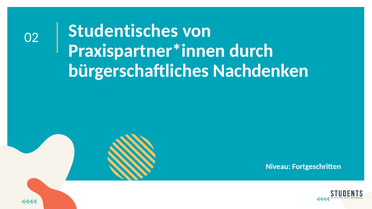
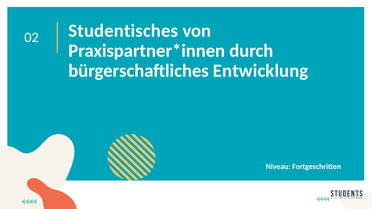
Nachdenken: Nachdenken -> Entwicklung (261, 71)
